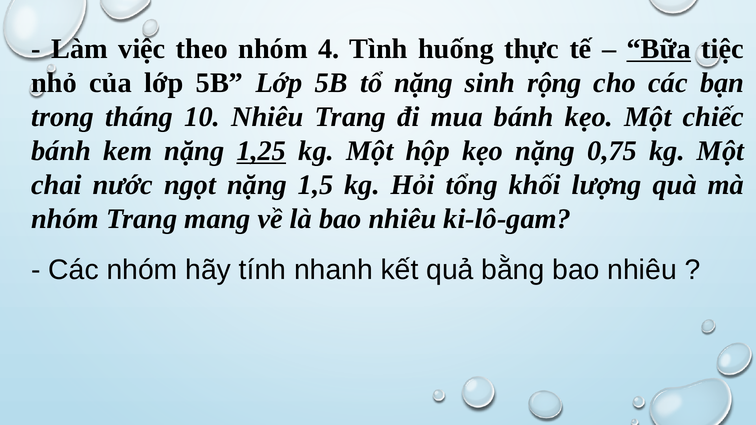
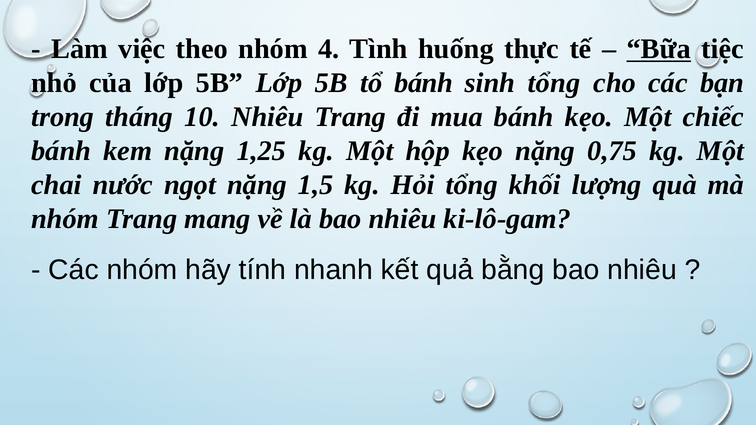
tổ nặng: nặng -> bánh (424, 83)
sinh rộng: rộng -> tổng (554, 83)
1,25 underline: present -> none (261, 151)
